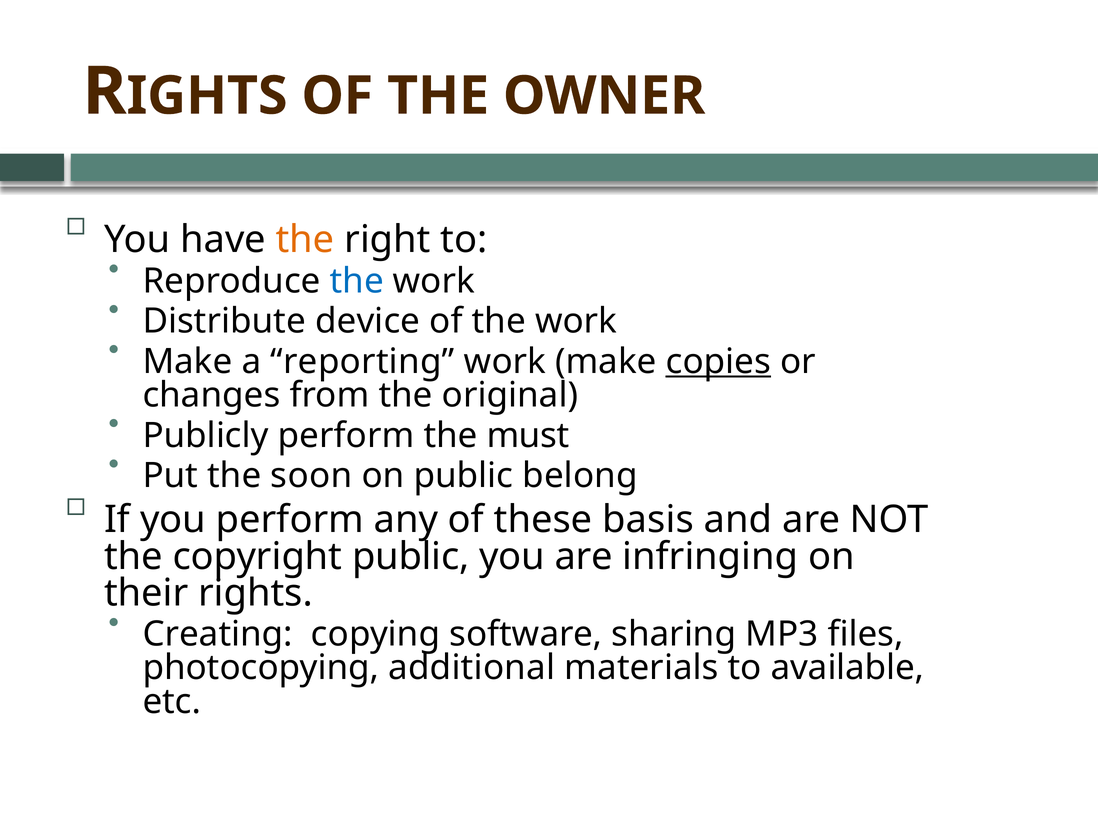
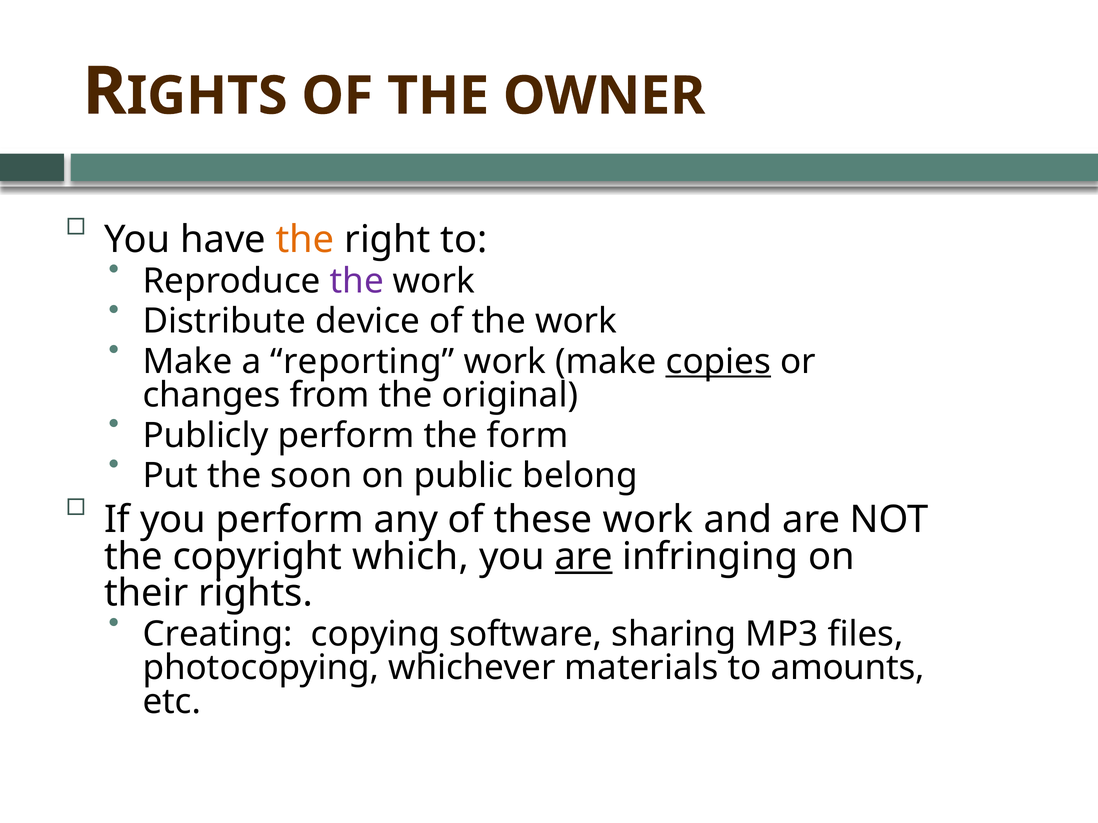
the colour: blue -> purple (357, 281)
must: must -> form (528, 436)
these basis: basis -> work (648, 520)
copyright public: public -> which (410, 557)
are underline: none -> present (584, 557)
additional: additional -> whichever (472, 668)
available: available -> amounts (848, 668)
